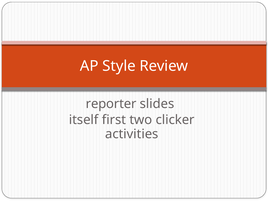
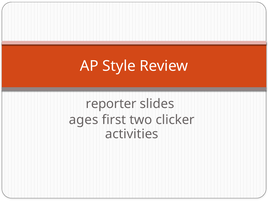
itself: itself -> ages (84, 120)
